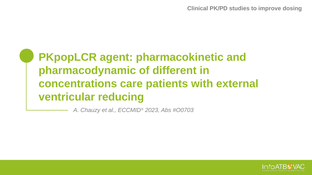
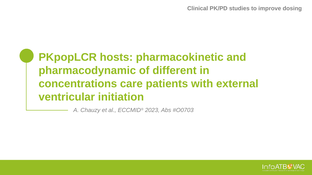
agent: agent -> hosts (116, 57)
reducing: reducing -> initiation (121, 97)
